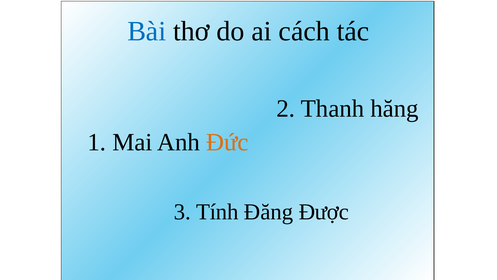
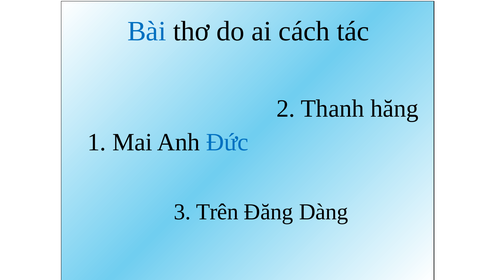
Đức colour: orange -> blue (227, 142)
Tính: Tính -> Trên (217, 212)
Được: Được -> Dàng (324, 212)
